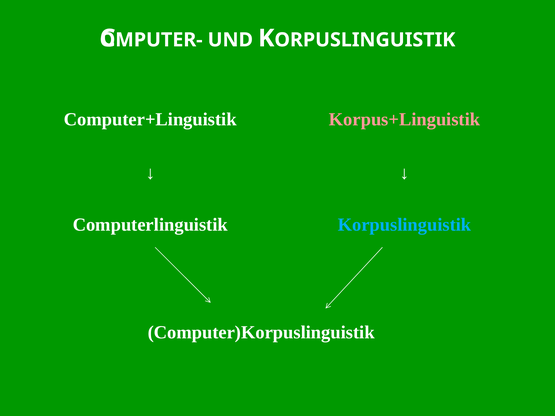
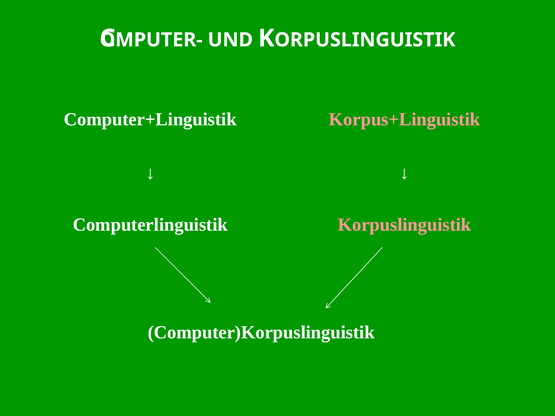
Korpuslinguistik colour: light blue -> pink (405, 225)
